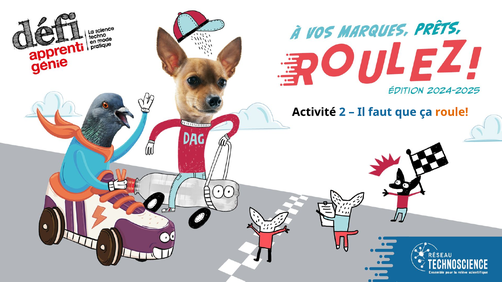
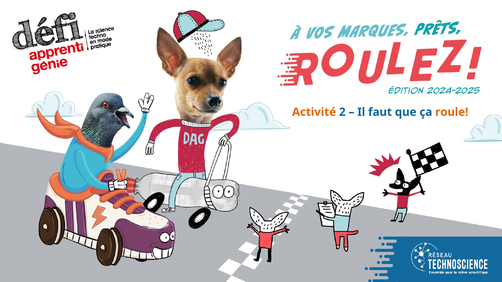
Activité colour: black -> orange (314, 112)
